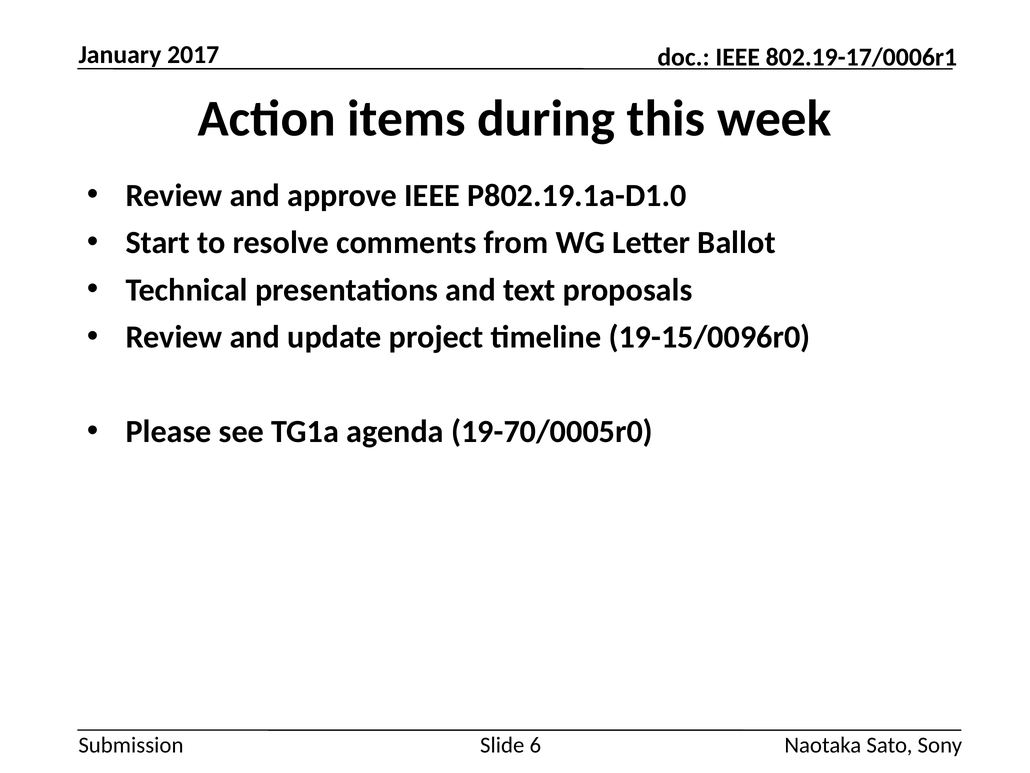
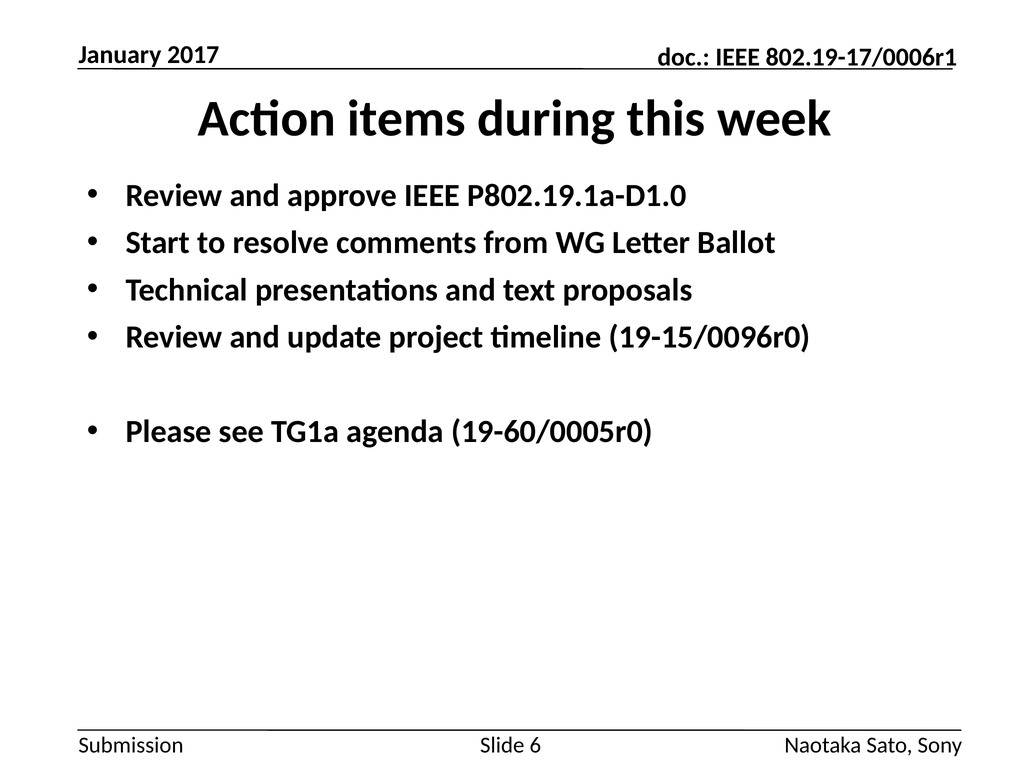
19-70/0005r0: 19-70/0005r0 -> 19-60/0005r0 (552, 432)
